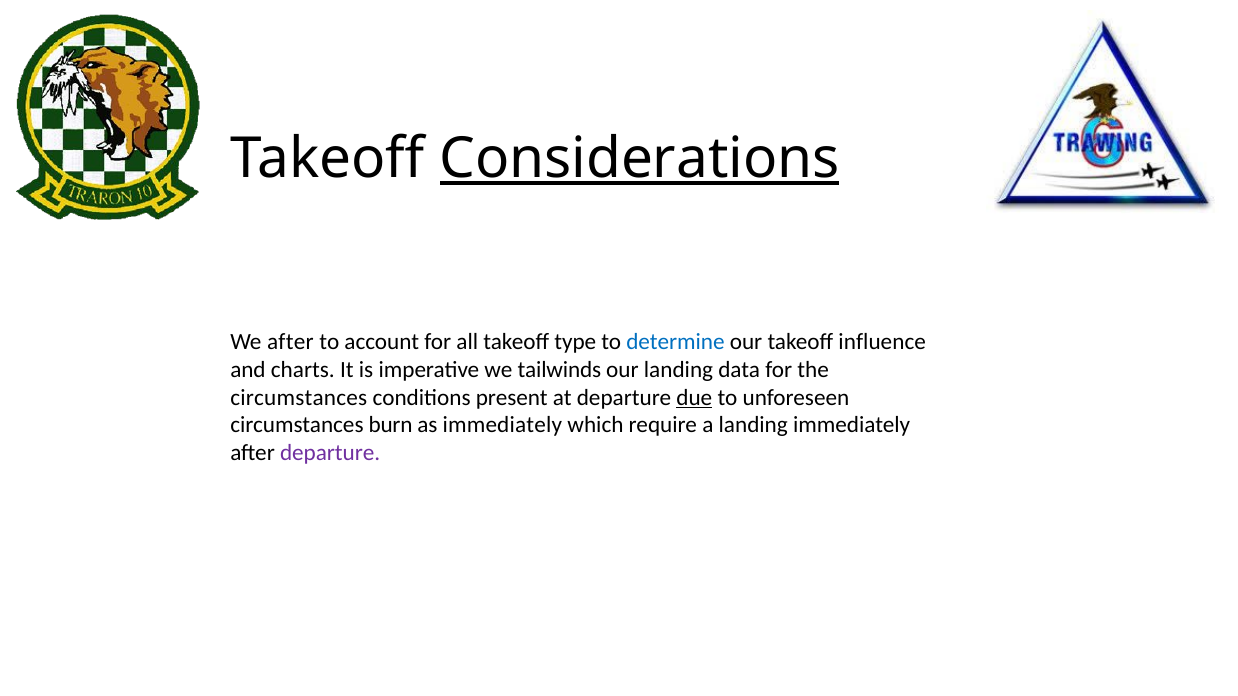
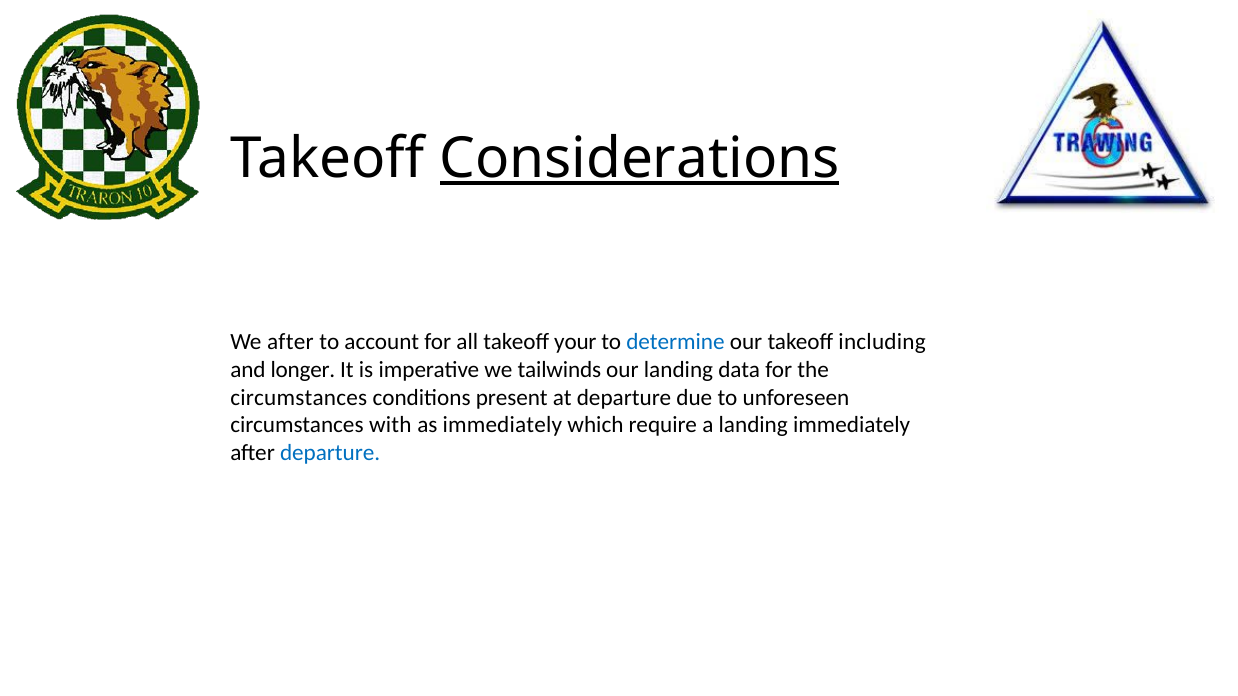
type: type -> your (575, 342)
influence: influence -> including (882, 342)
charts: charts -> longer (303, 370)
due underline: present -> none (694, 398)
burn: burn -> with (390, 426)
departure colour: purple -> blue (330, 453)
